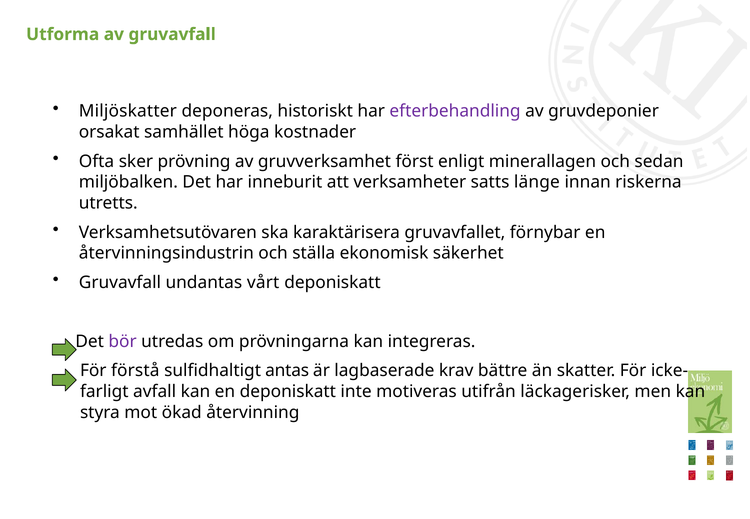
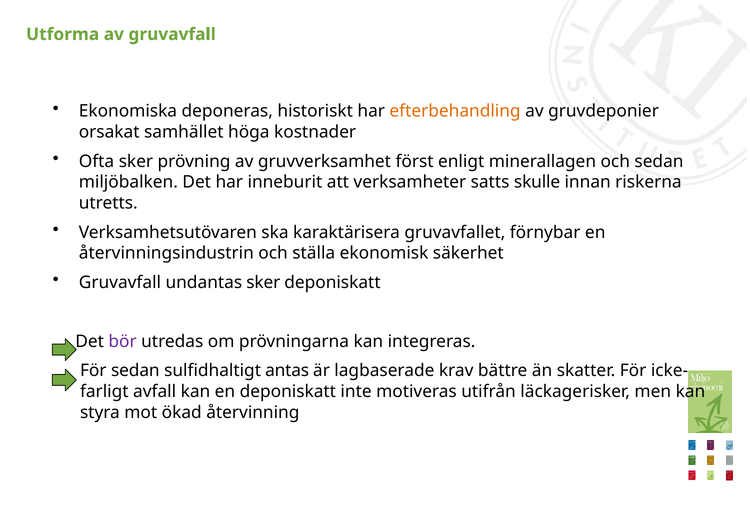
Miljöskatter: Miljöskatter -> Ekonomiska (128, 111)
efterbehandling colour: purple -> orange (455, 111)
länge: länge -> skulle (537, 182)
undantas vårt: vårt -> sker (263, 283)
För förstå: förstå -> sedan (135, 371)
